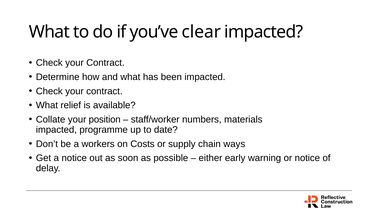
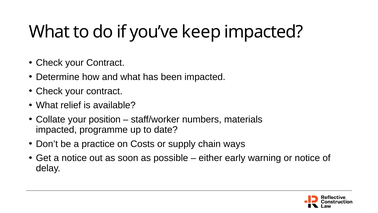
clear: clear -> keep (201, 32)
workers: workers -> practice (98, 144)
